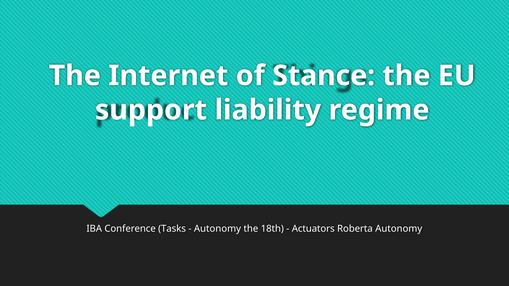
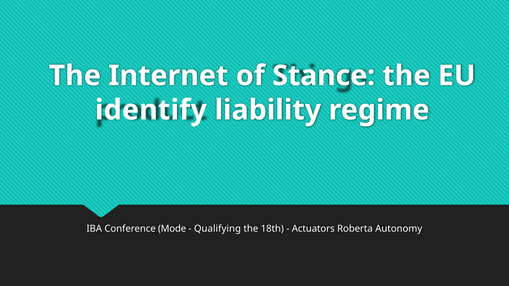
support: support -> identify (151, 110)
Tasks: Tasks -> Mode (172, 229)
Autonomy: Autonomy -> Qualifying (217, 229)
